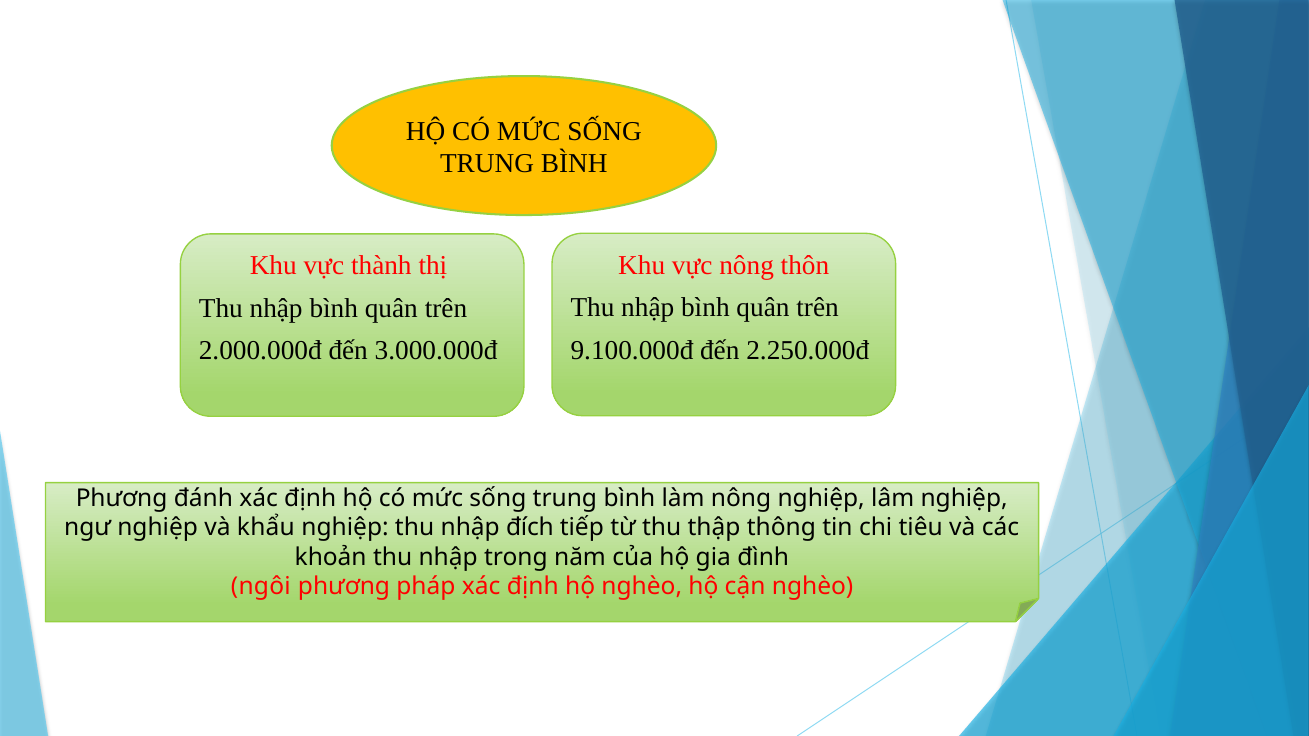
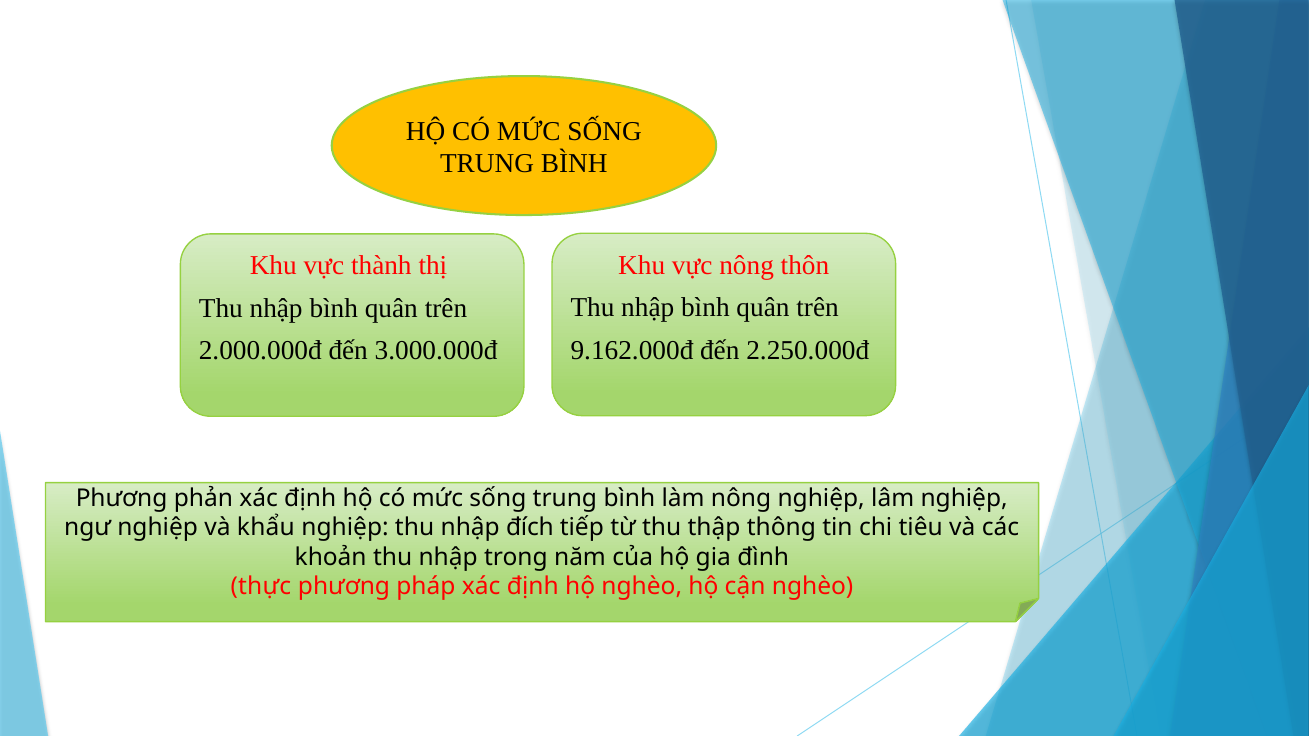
9.100.000đ: 9.100.000đ -> 9.162.000đ (632, 350)
đánh: đánh -> phản (203, 498)
ngôi: ngôi -> thực (261, 587)
